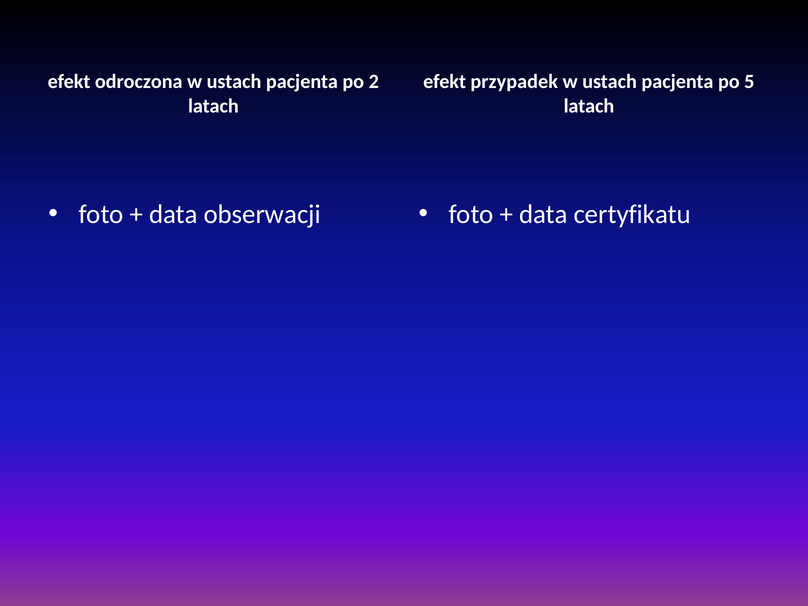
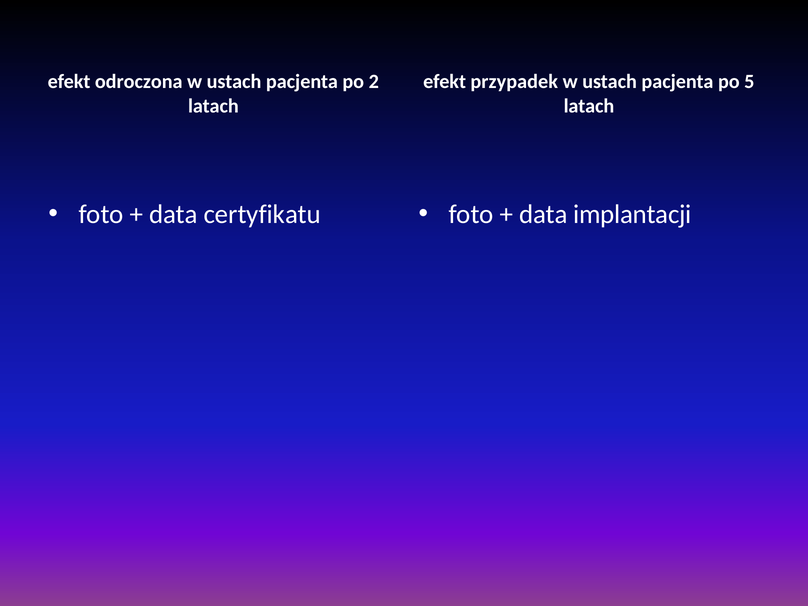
obserwacji: obserwacji -> certyfikatu (262, 214)
certyfikatu: certyfikatu -> implantacji (632, 214)
